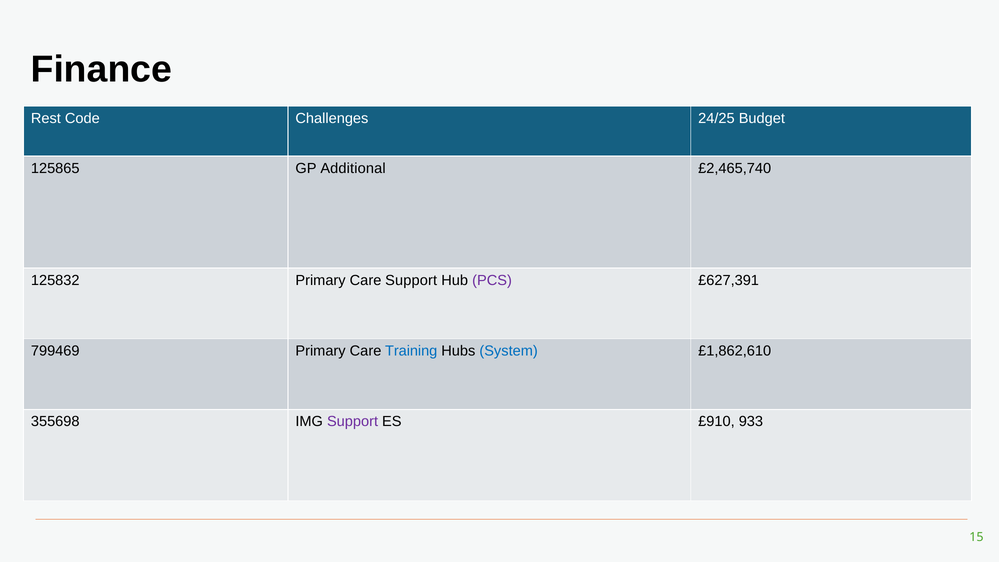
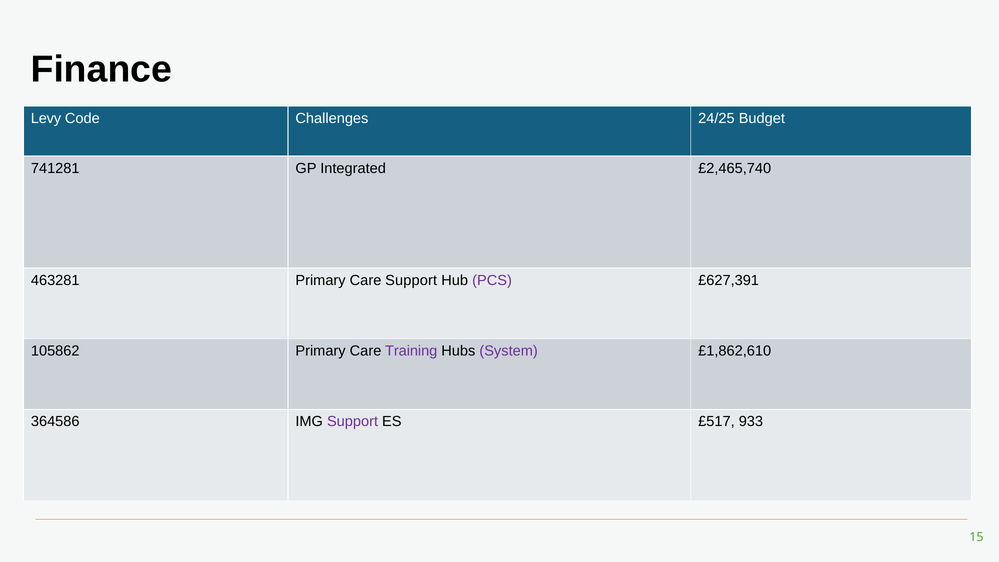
Rest: Rest -> Levy (46, 118)
125865: 125865 -> 741281 (55, 168)
Additional: Additional -> Integrated (353, 168)
125832: 125832 -> 463281 (55, 280)
799469: 799469 -> 105862 (55, 351)
Training colour: blue -> purple (411, 351)
System colour: blue -> purple (509, 351)
355698: 355698 -> 364586 (55, 422)
£910: £910 -> £517 (716, 422)
